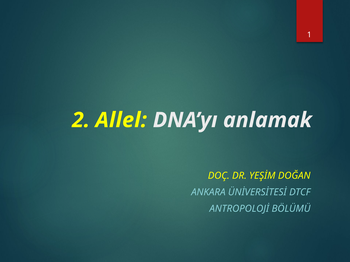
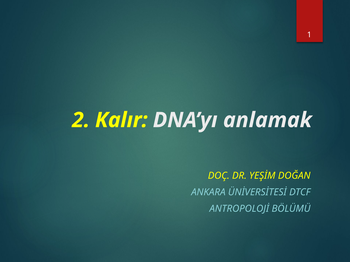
Allel: Allel -> Kalır (121, 120)
